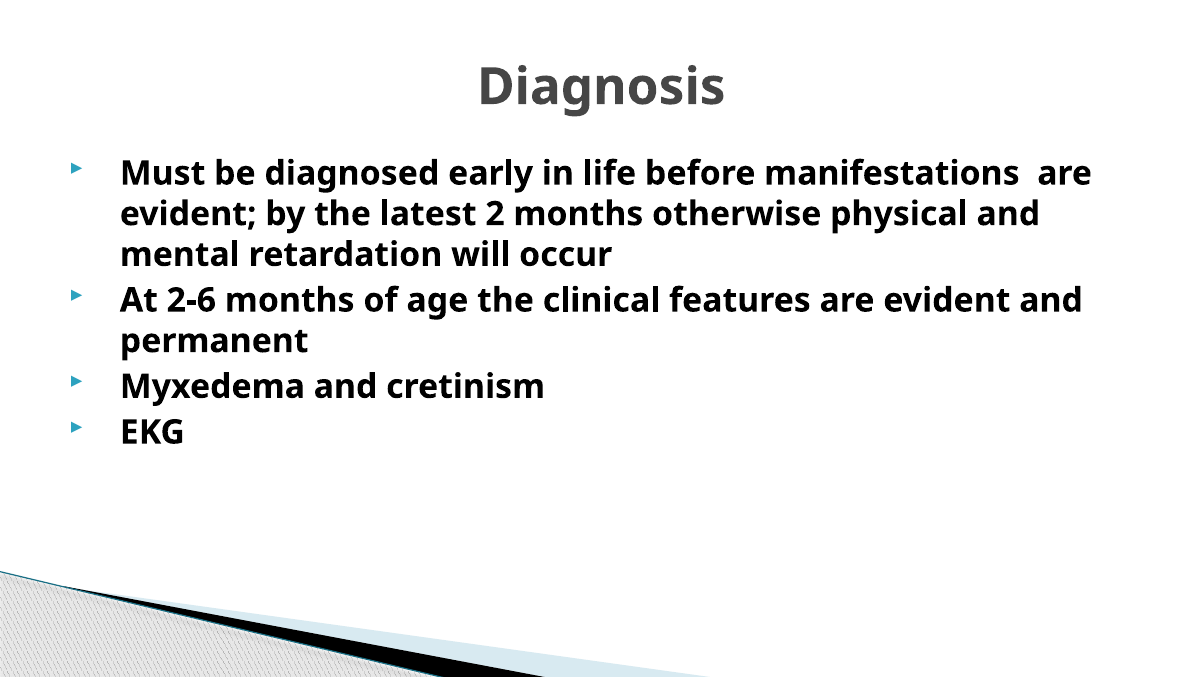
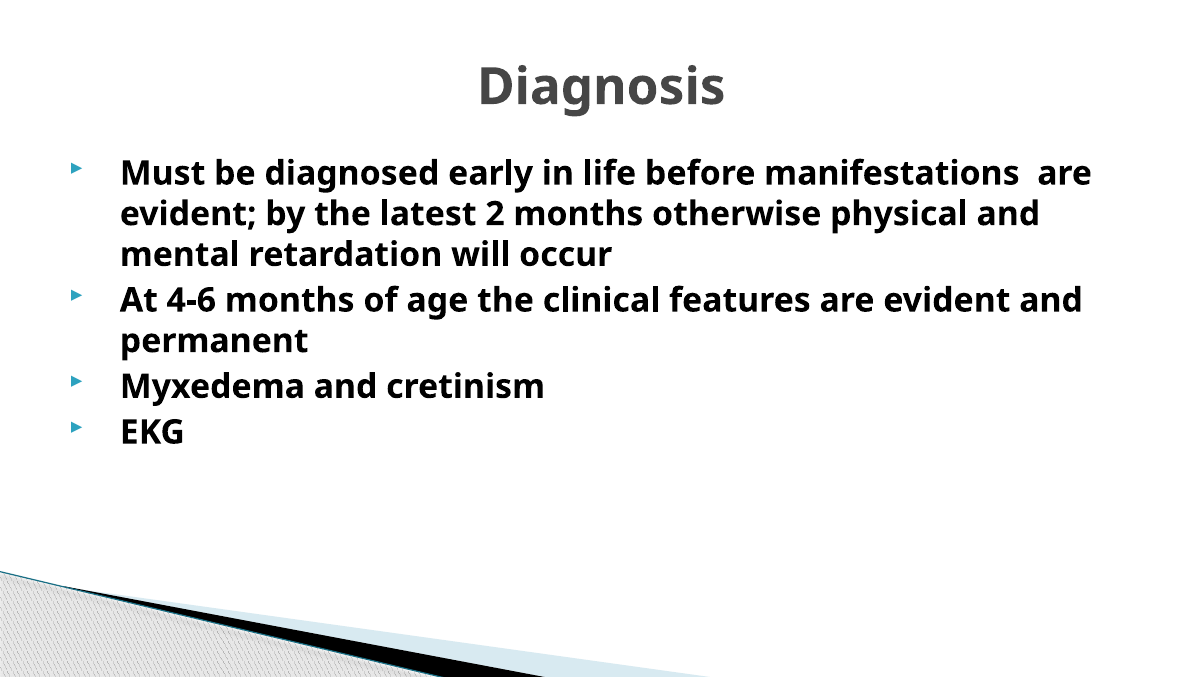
2-6: 2-6 -> 4-6 (191, 300)
